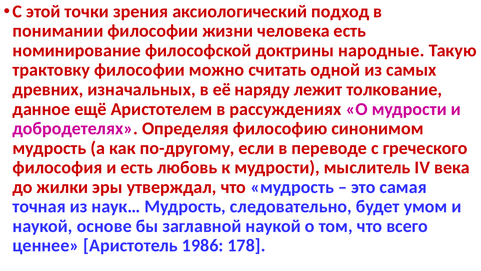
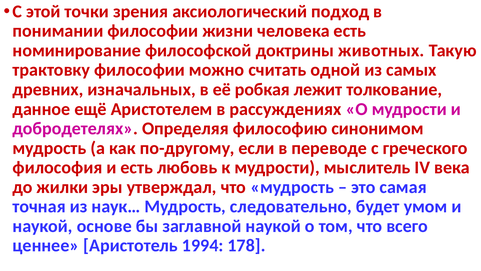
народные: народные -> животных (381, 50)
наряду: наряду -> робкая (262, 89)
1986: 1986 -> 1994 (203, 245)
